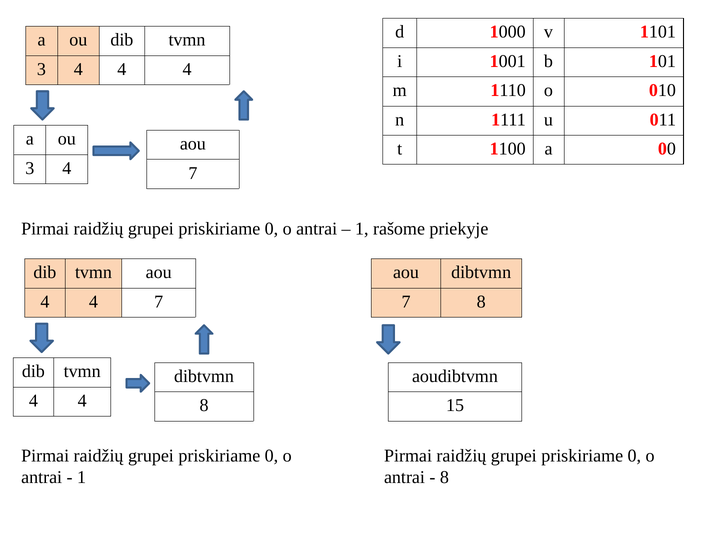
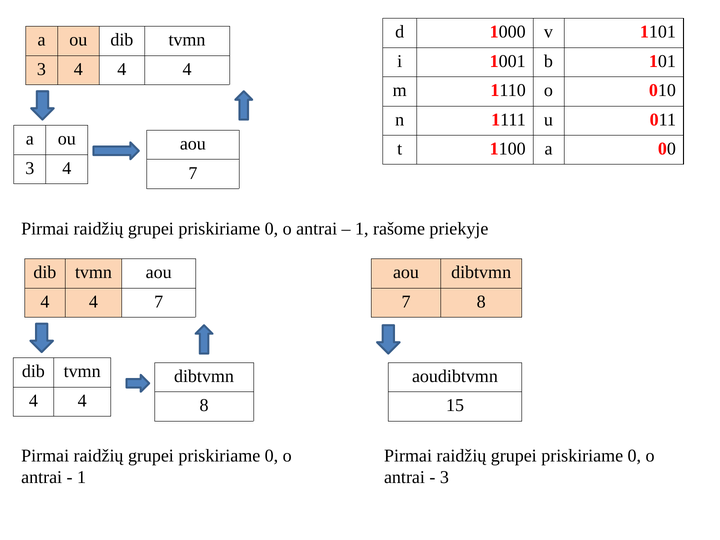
8: 8 -> 3 (444, 477)
